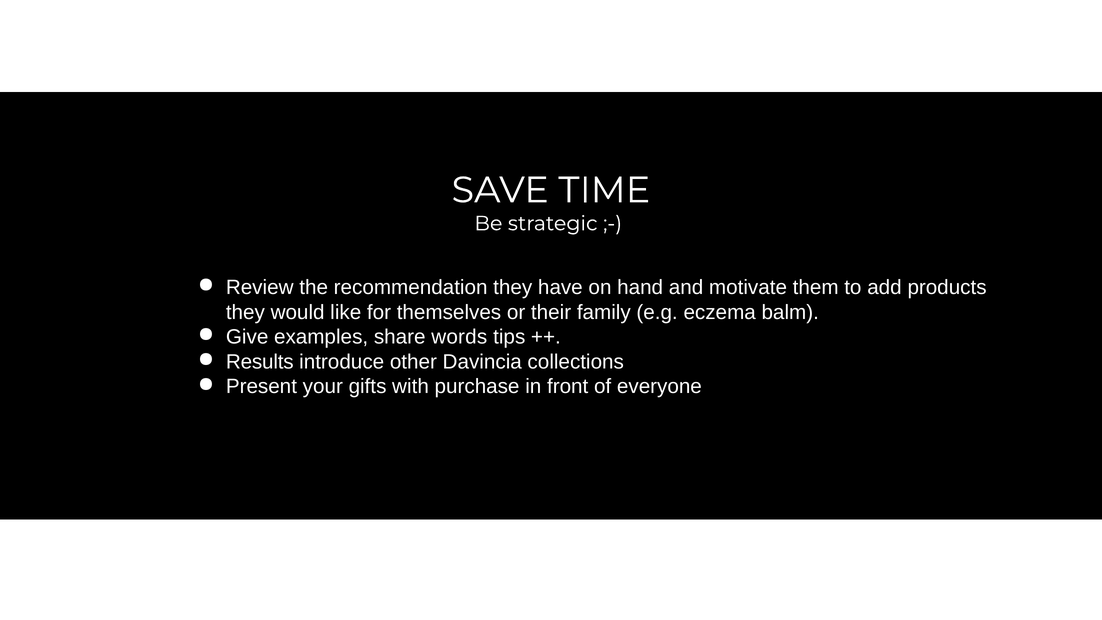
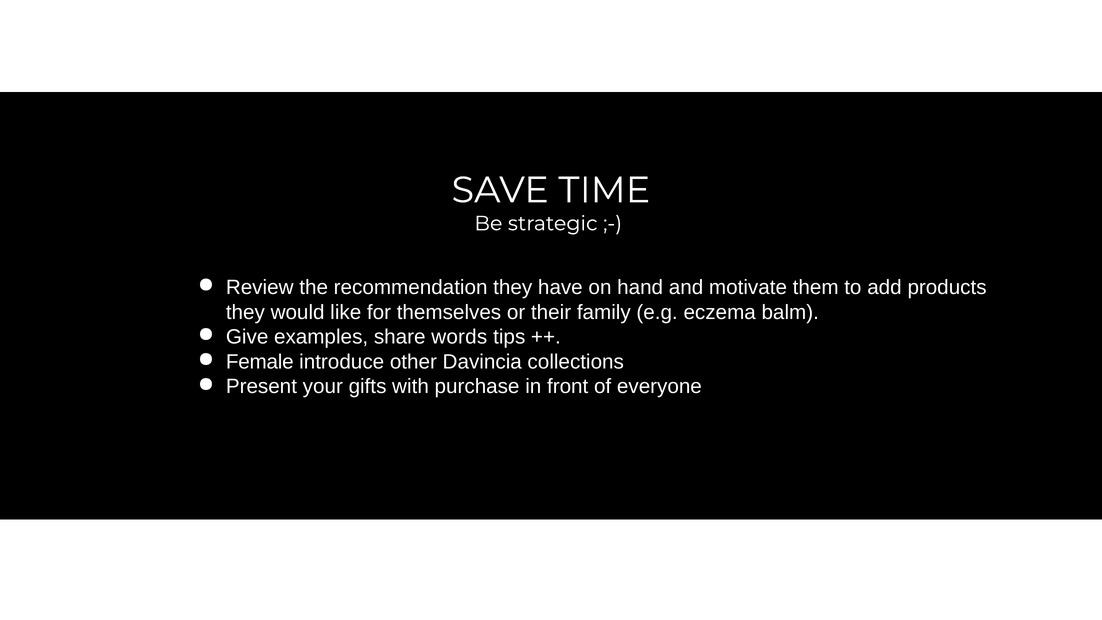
Results: Results -> Female (260, 362)
